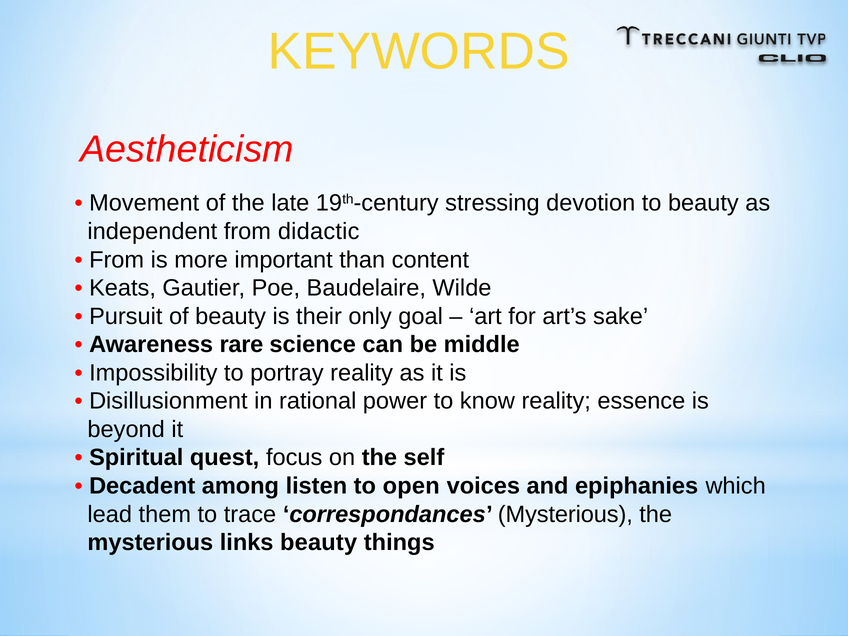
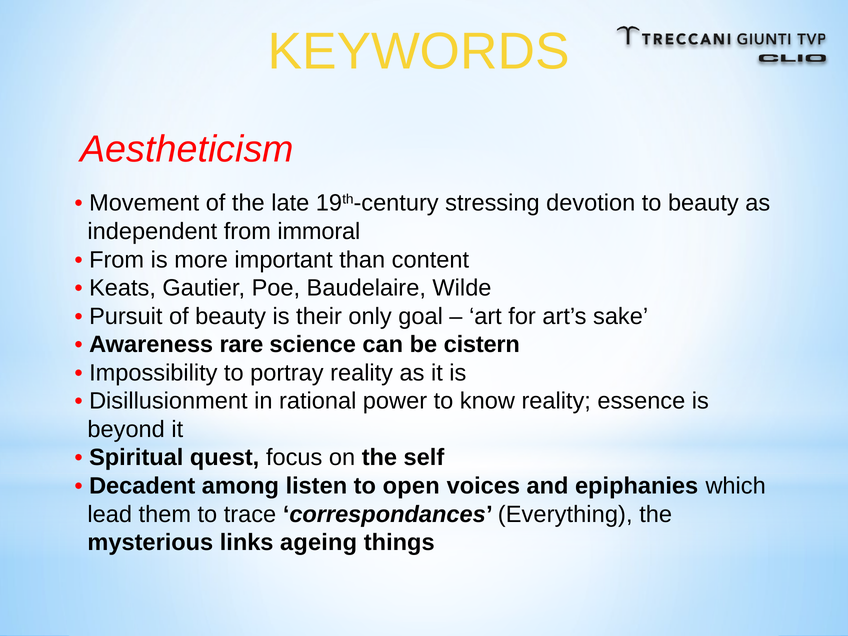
didactic: didactic -> immoral (319, 231)
middle: middle -> cistern (482, 345)
correspondances Mysterious: Mysterious -> Everything (565, 514)
links beauty: beauty -> ageing (319, 543)
